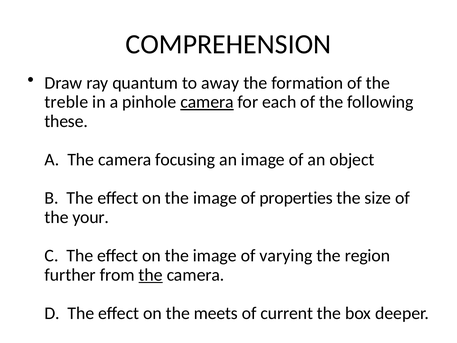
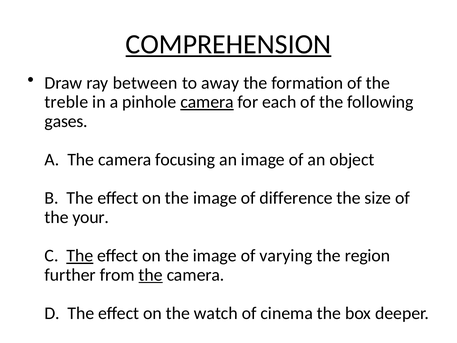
COMPREHENSION underline: none -> present (228, 44)
quantum: quantum -> between (145, 83)
these: these -> gases (66, 121)
properties: properties -> difference (296, 198)
The underline: none -> present (80, 256)
meets: meets -> watch (216, 313)
current: current -> cinema (287, 313)
